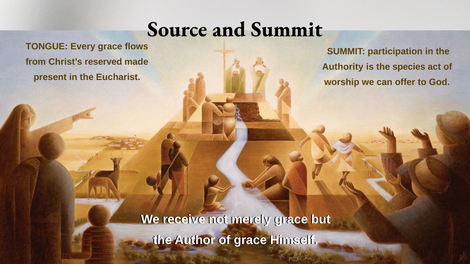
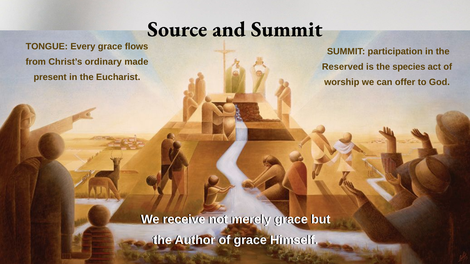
reserved: reserved -> ordinary (103, 62)
Authority: Authority -> Reserved (343, 67)
